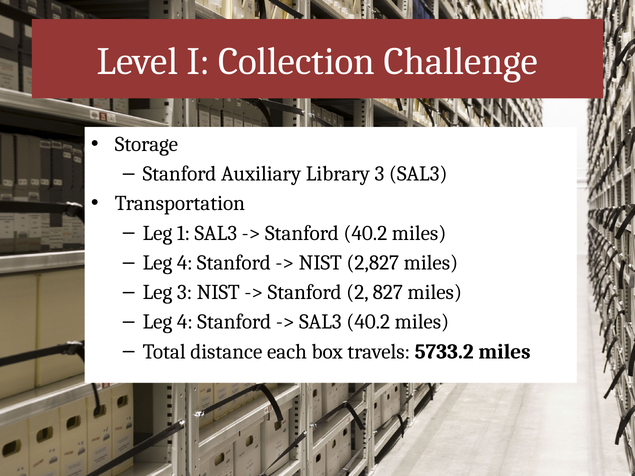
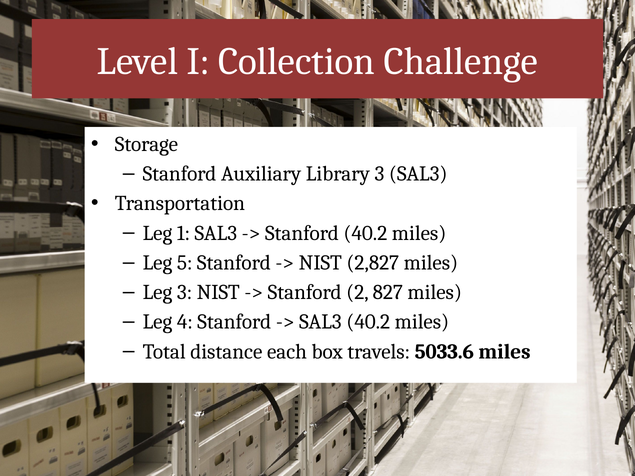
4: 4 -> 5 (185, 263)
5733.2: 5733.2 -> 5033.6 (444, 352)
